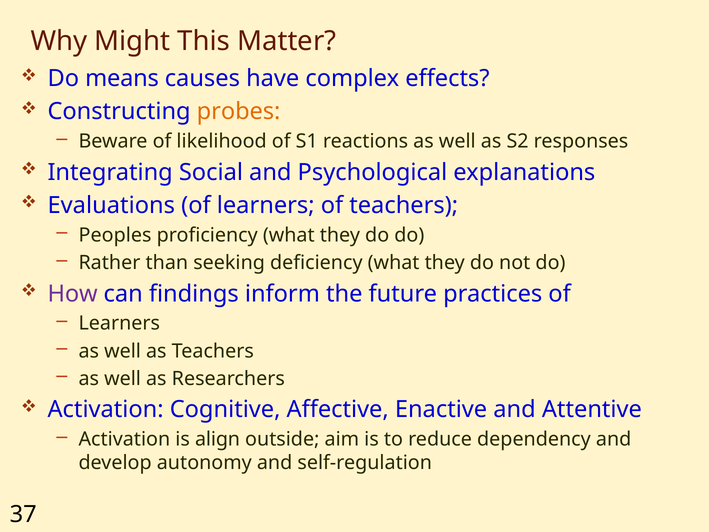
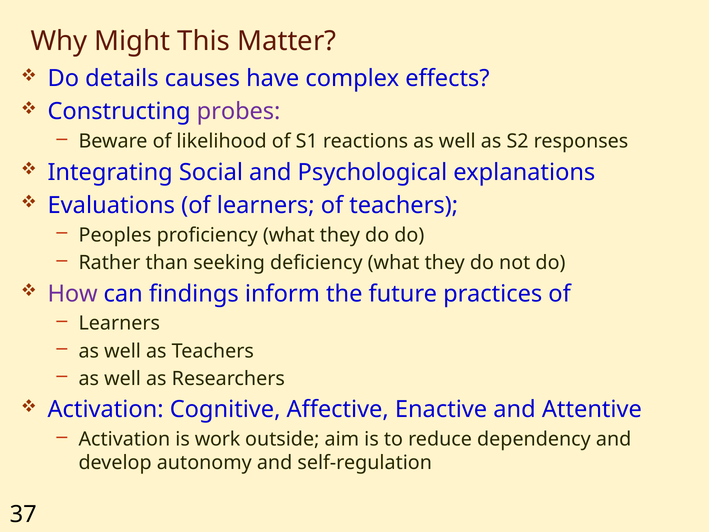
means: means -> details (122, 79)
probes colour: orange -> purple (239, 112)
align: align -> work (218, 439)
